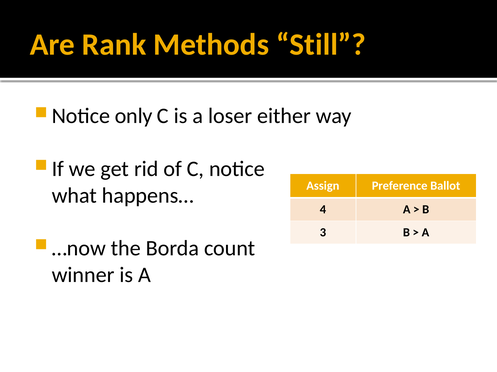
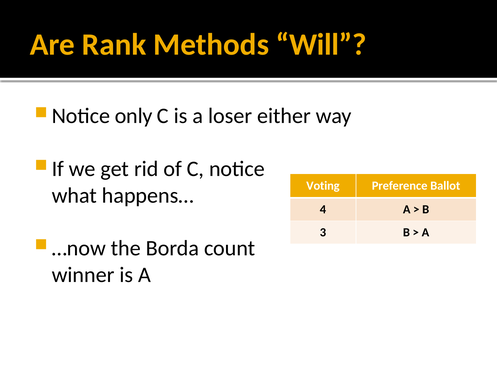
Still: Still -> Will (321, 45)
Assign: Assign -> Voting (323, 186)
